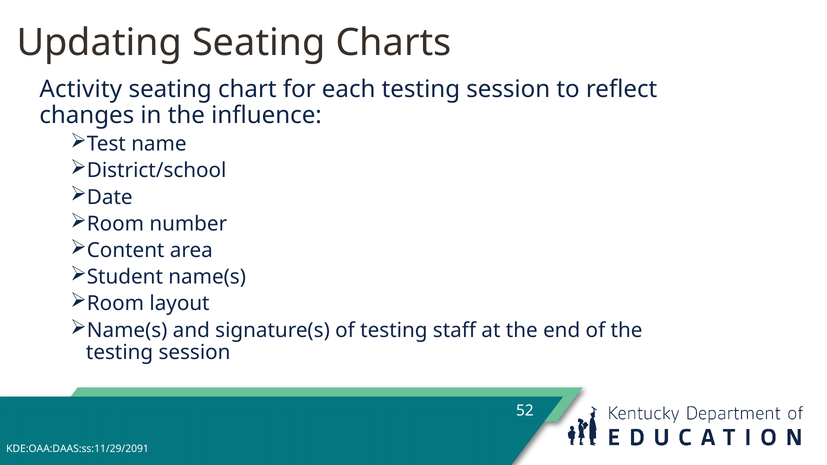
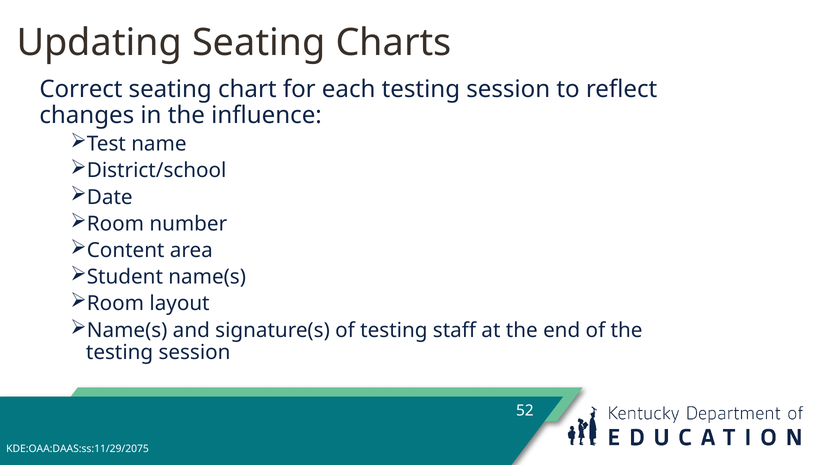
Activity: Activity -> Correct (81, 90)
KDE:OAA:DAAS:ss:11/29/2091: KDE:OAA:DAAS:ss:11/29/2091 -> KDE:OAA:DAAS:ss:11/29/2075 (78, 449)
